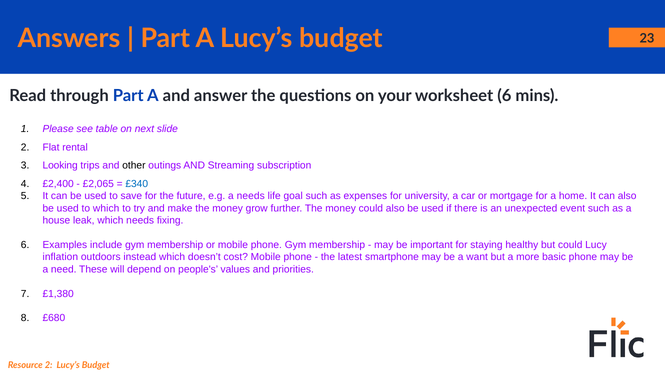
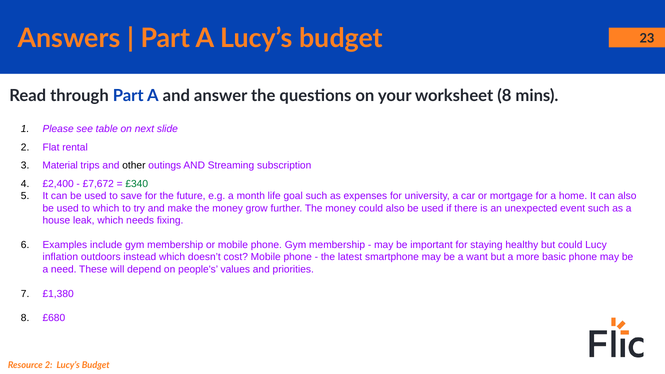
worksheet 6: 6 -> 8 (504, 96)
Looking: Looking -> Material (60, 166)
£2,065: £2,065 -> £7,672 (98, 184)
£340 colour: blue -> green (137, 184)
a needs: needs -> month (251, 196)
